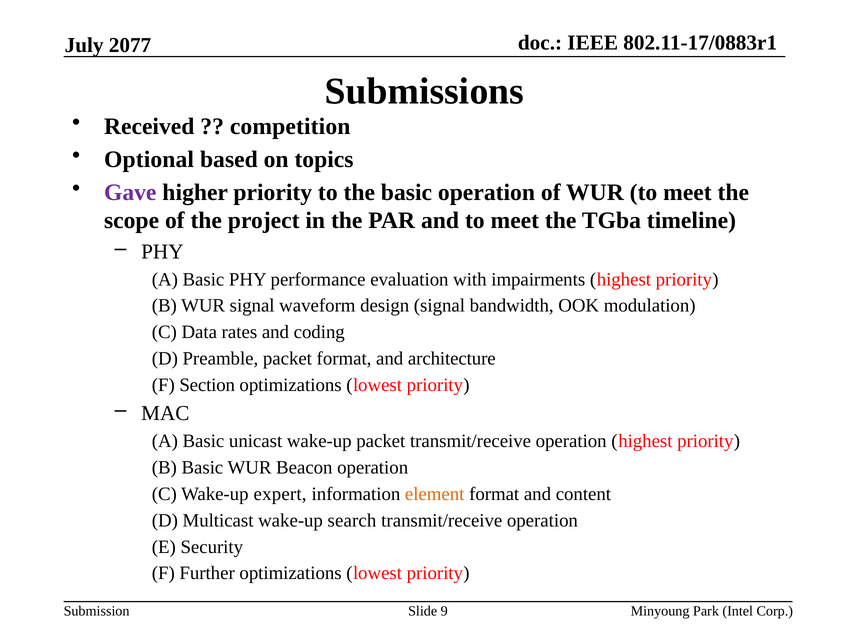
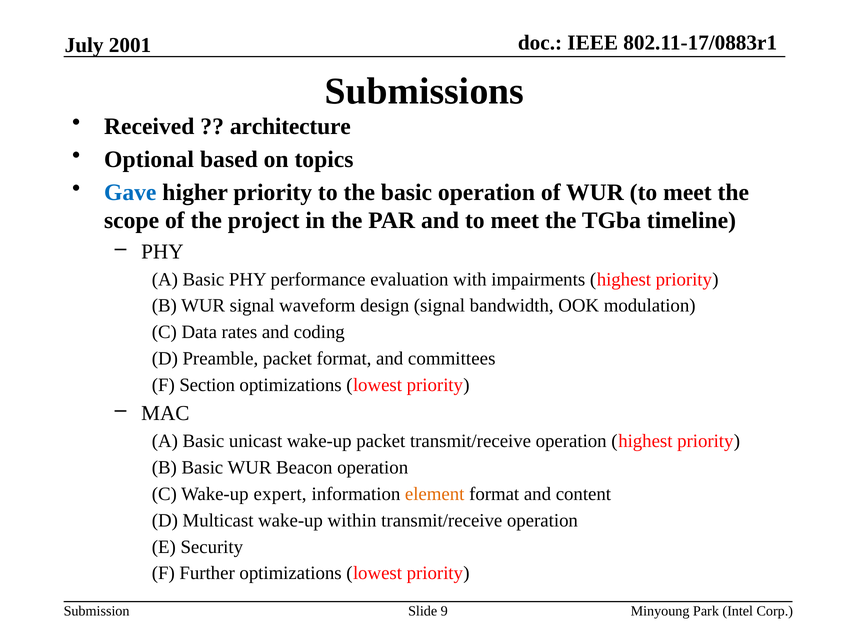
2077: 2077 -> 2001 (130, 45)
competition: competition -> architecture (290, 126)
Gave colour: purple -> blue (130, 192)
architecture: architecture -> committees (452, 358)
search: search -> within (352, 520)
